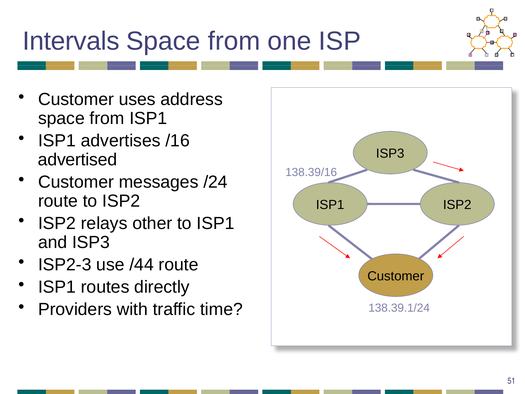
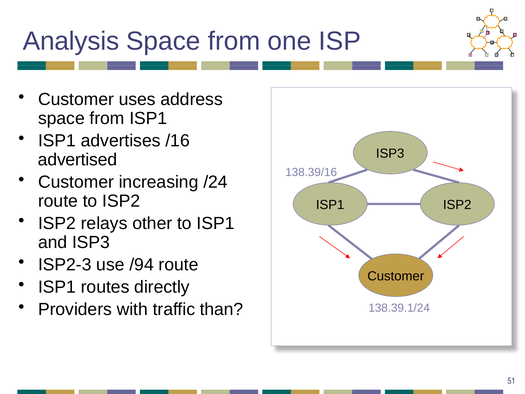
Intervals: Intervals -> Analysis (71, 41)
messages: messages -> increasing (159, 182)
/44: /44 -> /94 (142, 265)
time: time -> than (222, 309)
